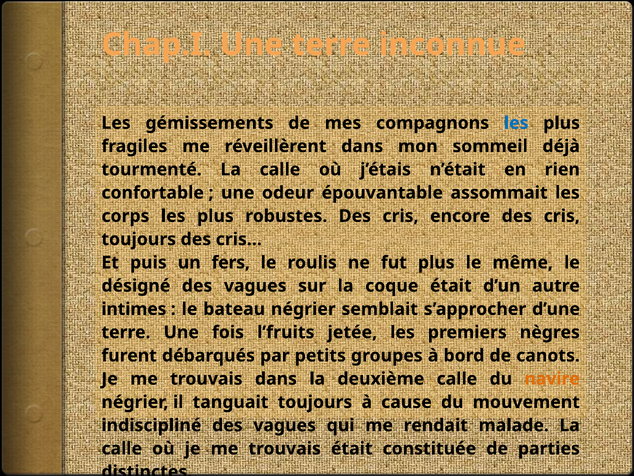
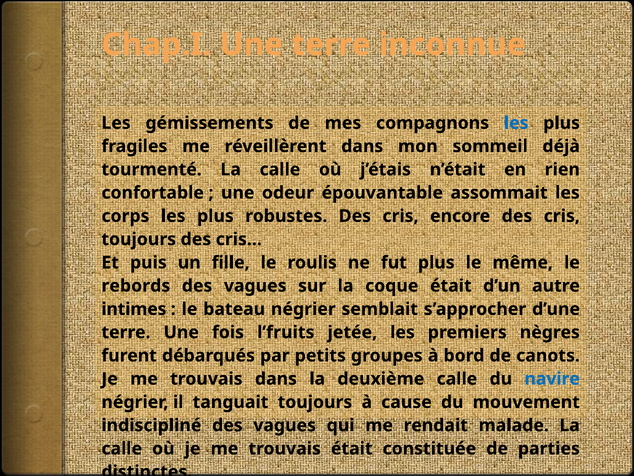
fers: fers -> fille (231, 262)
désigné: désigné -> rebords (136, 286)
navire colour: orange -> blue (552, 379)
